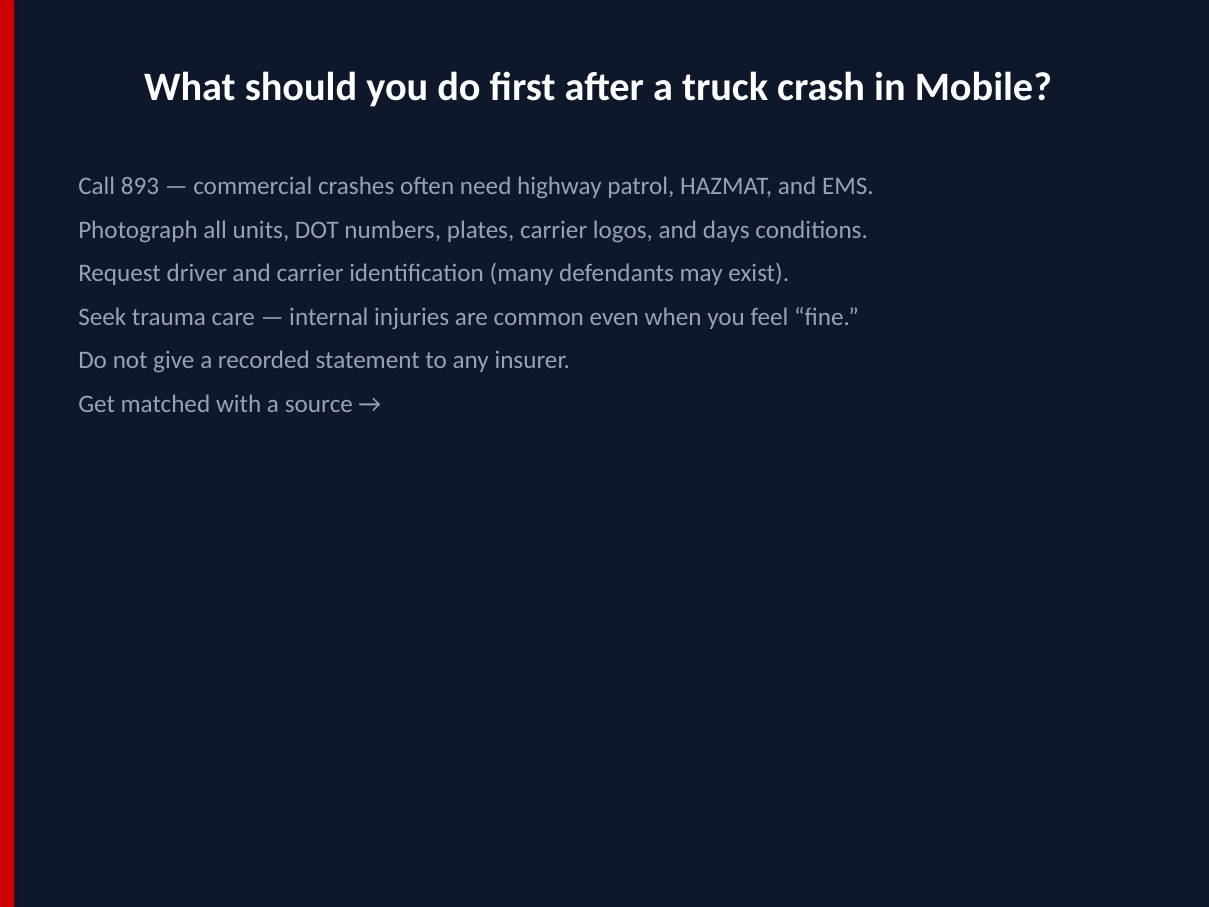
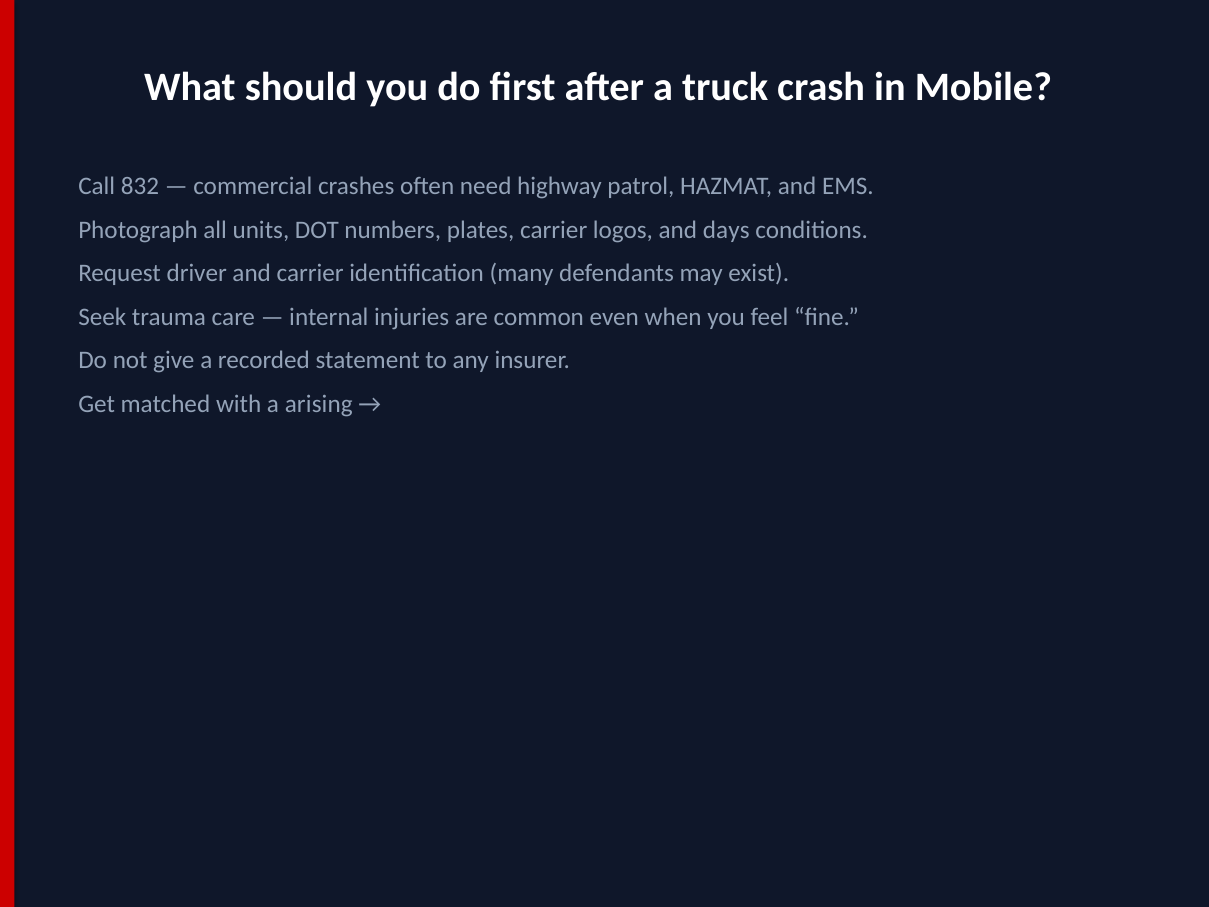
893: 893 -> 832 (140, 186)
source: source -> arising (319, 404)
